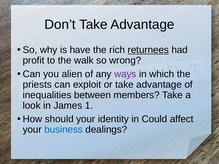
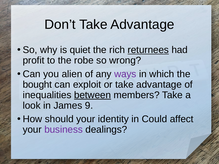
have: have -> quiet (80, 50)
walk: walk -> robe (84, 61)
priests: priests -> bought (37, 85)
between underline: none -> present (93, 95)
1: 1 -> 9 (89, 106)
business colour: blue -> purple (64, 130)
